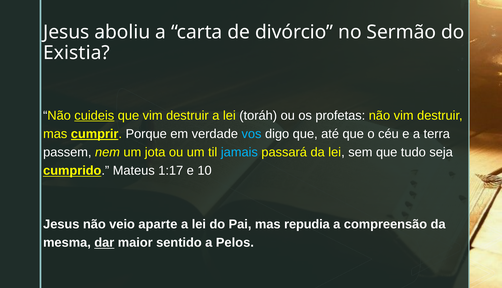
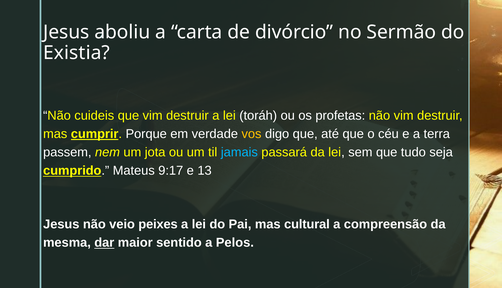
cuideis underline: present -> none (94, 115)
vos colour: light blue -> yellow (251, 134)
1:17: 1:17 -> 9:17 (171, 171)
10: 10 -> 13 (205, 171)
aparte: aparte -> peixes (158, 224)
repudia: repudia -> cultural (307, 224)
